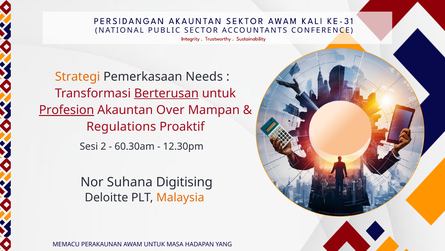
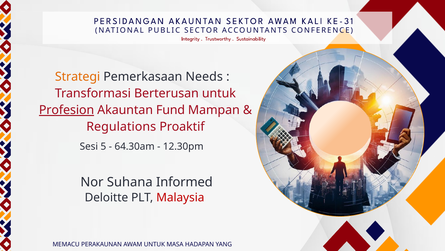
Berterusan underline: present -> none (166, 93)
Over: Over -> Fund (171, 110)
2: 2 -> 5 (103, 146)
60.30am: 60.30am -> 64.30am (135, 146)
Digitising: Digitising -> Informed (184, 182)
Malaysia colour: orange -> red (180, 197)
